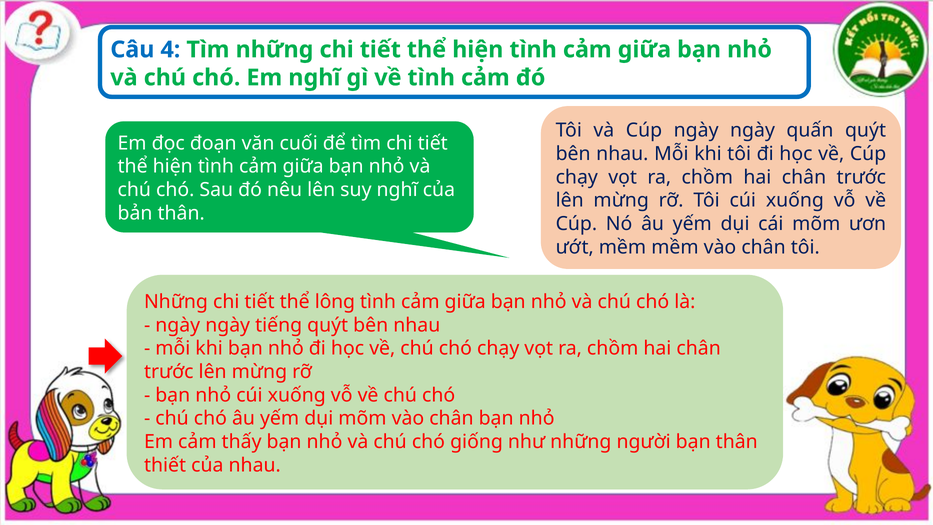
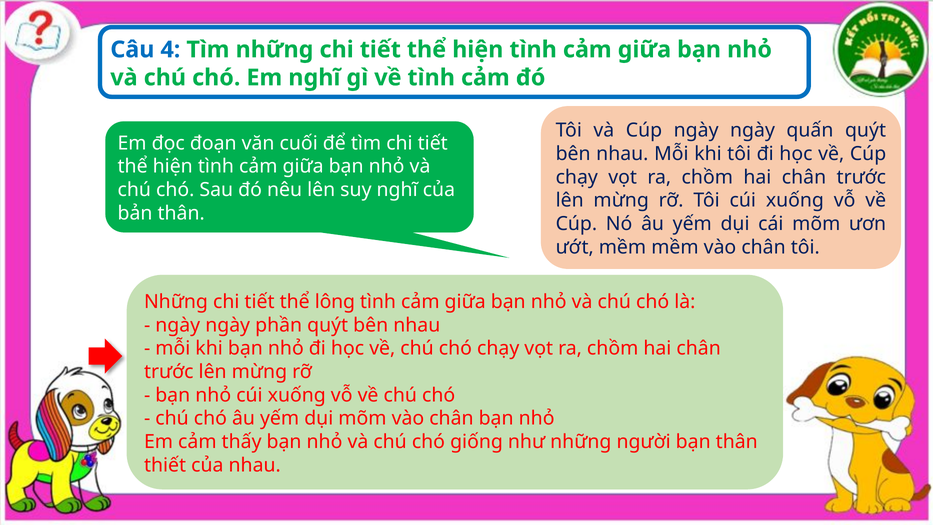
tiếng: tiếng -> phần (279, 325)
